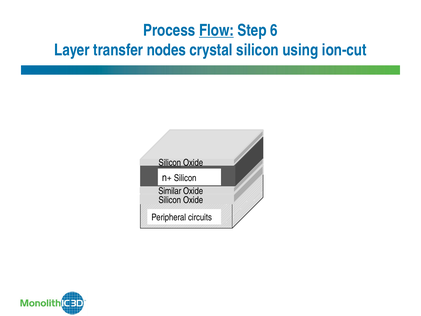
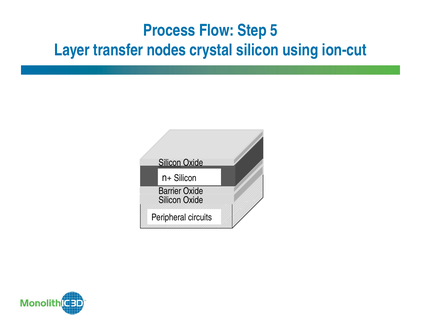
Flow underline: present -> none (216, 30)
6: 6 -> 5 (274, 30)
Similar: Similar -> Barrier (170, 191)
